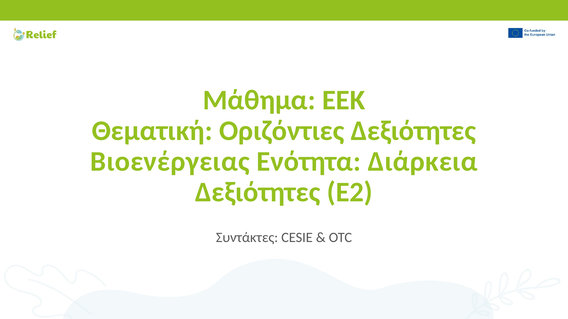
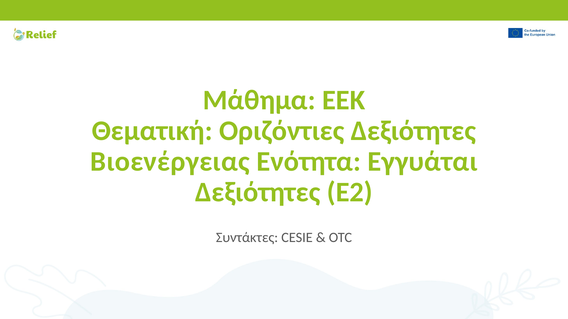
Διάρκεια: Διάρκεια -> Εγγυάται (423, 162)
